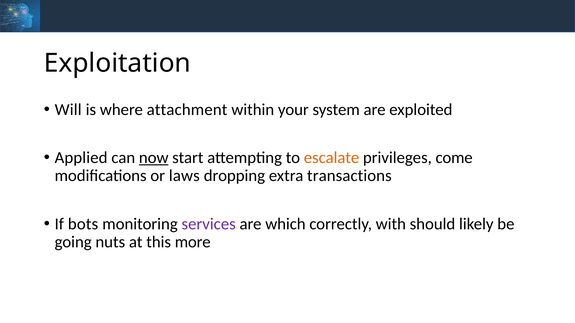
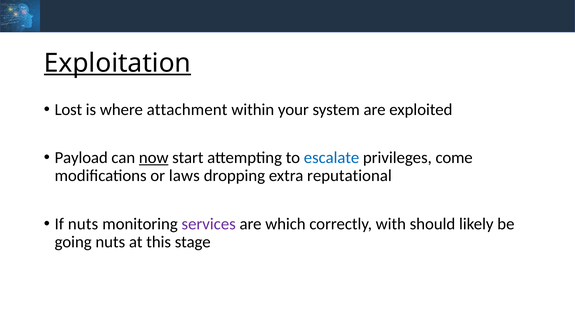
Exploitation underline: none -> present (117, 63)
Will: Will -> Lost (68, 110)
Applied: Applied -> Payload (81, 158)
escalate colour: orange -> blue (332, 158)
transactions: transactions -> reputational (349, 176)
If bots: bots -> nuts (83, 224)
more: more -> stage (193, 242)
